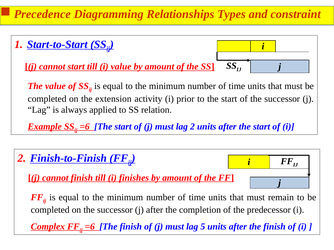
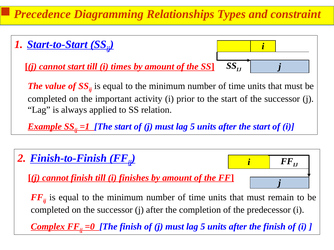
i value: value -> times (121, 67)
extension: extension -> important (113, 99)
=6: =6 -> =1 (85, 127)
2: 2 -> 5 (192, 127)
=6: =6 -> =0 (90, 227)
